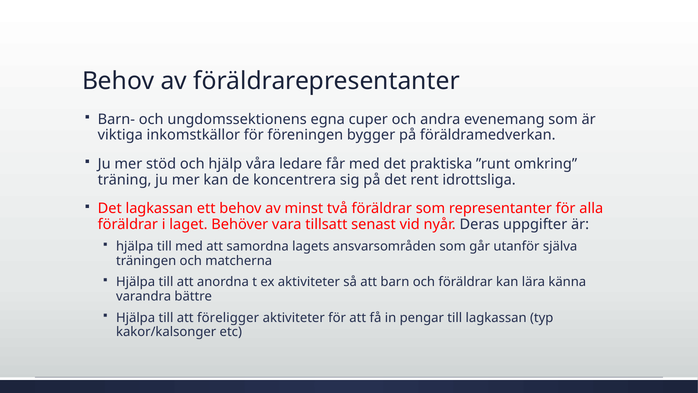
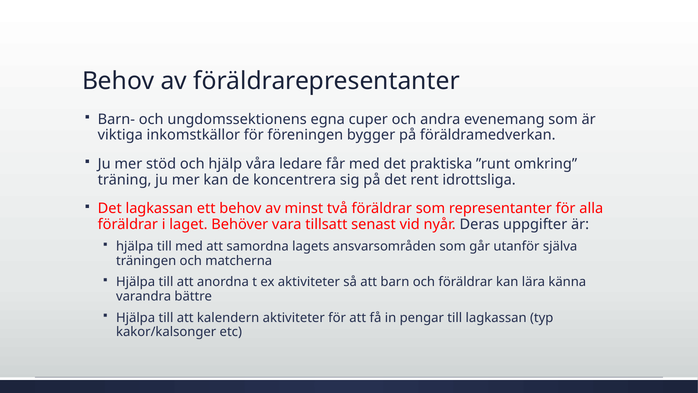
föreligger: föreligger -> kalendern (228, 317)
